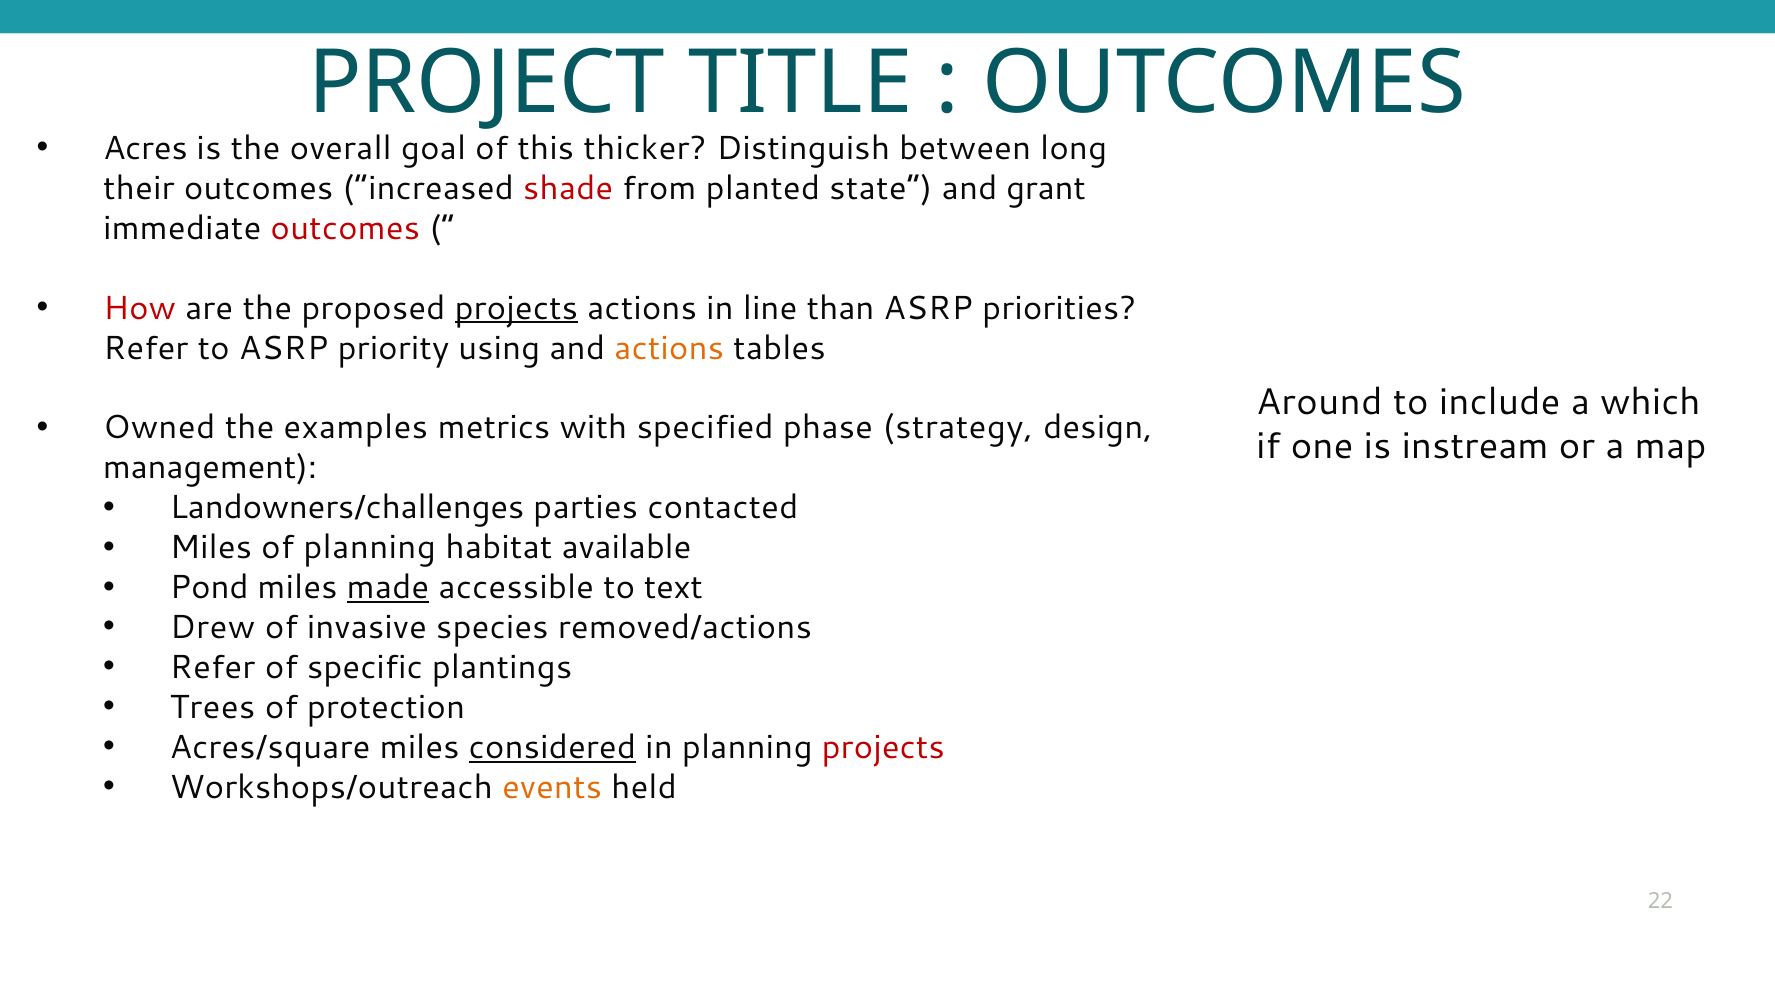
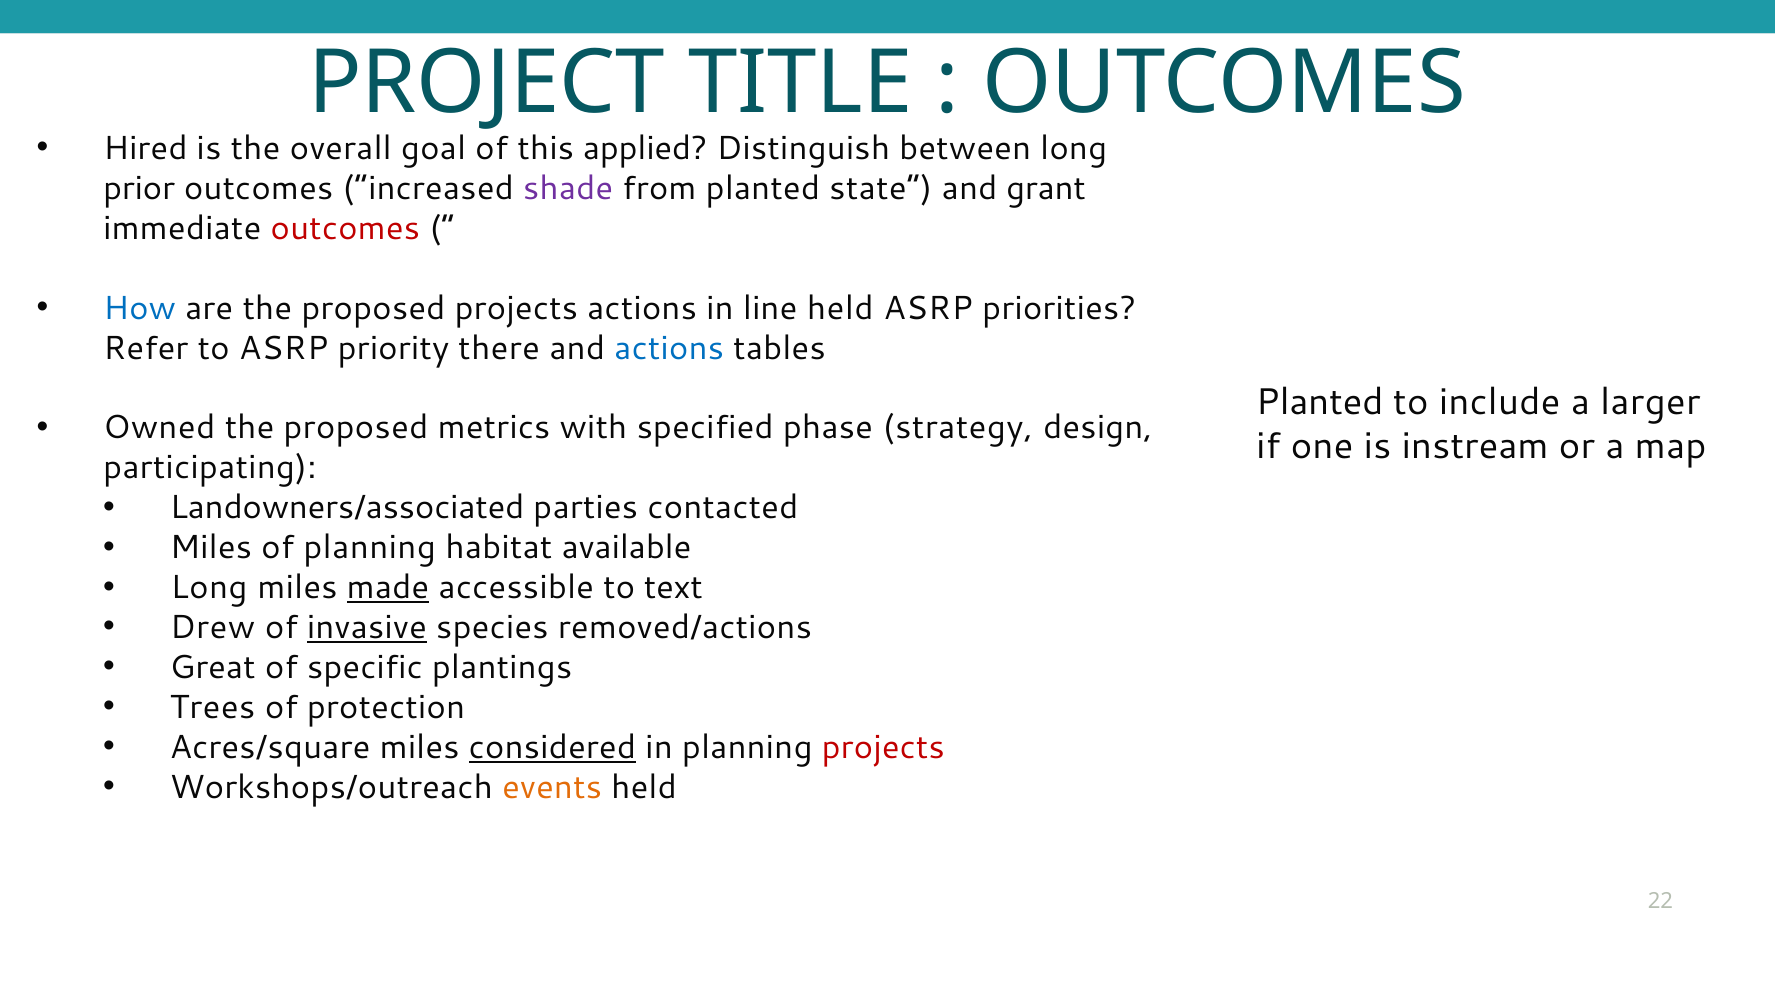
Acres: Acres -> Hired (145, 148)
thicker: thicker -> applied (645, 148)
their: their -> prior (139, 188)
shade colour: red -> purple (568, 188)
How colour: red -> blue (140, 308)
projects underline: present -> none (516, 308)
line than: than -> held (840, 308)
using: using -> there (499, 348)
actions colour: orange -> blue (669, 348)
Around: Around -> Planted (1320, 402)
which: which -> larger (1650, 402)
examples: examples -> proposed (356, 428)
management: management -> participating (210, 468)
Landowners/challenges: Landowners/challenges -> Landowners/associated (347, 508)
Pond: Pond -> Long (209, 587)
invasive underline: none -> present (367, 627)
Refer: Refer -> Great (213, 667)
